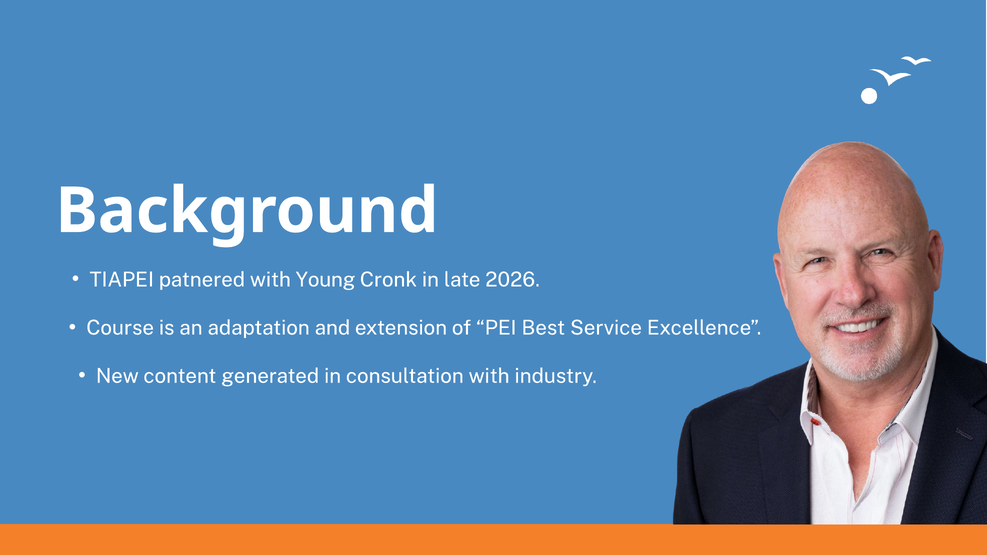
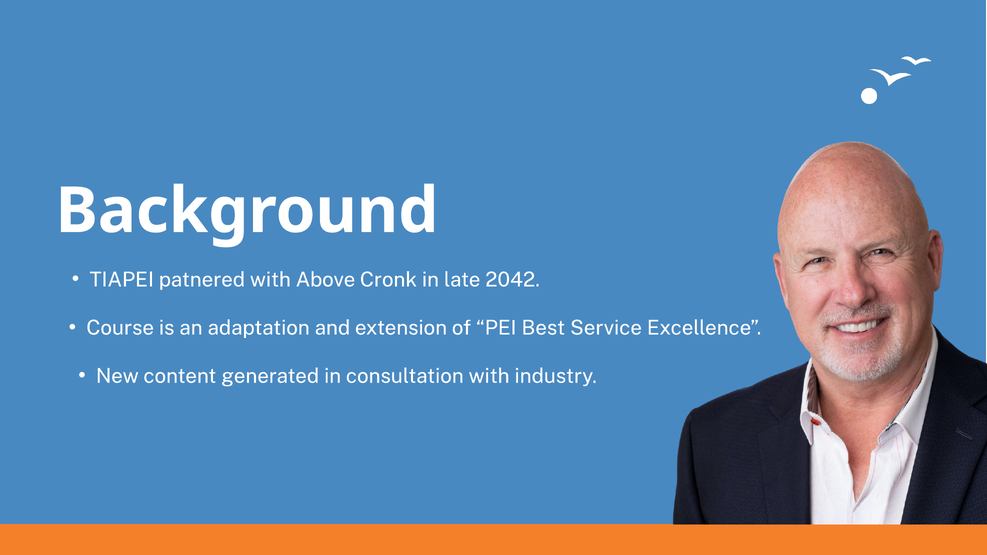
Young: Young -> Above (326, 280)
2026: 2026 -> 2042 (513, 280)
